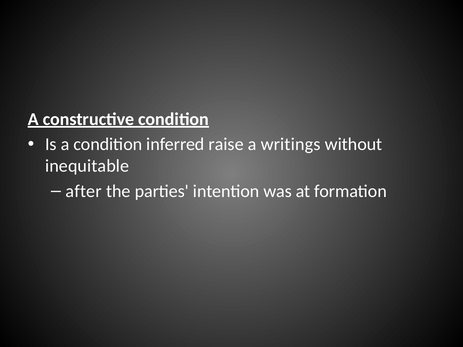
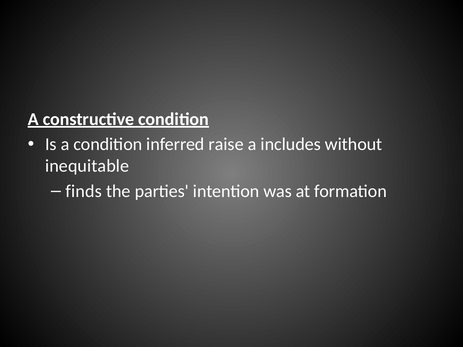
writings: writings -> includes (291, 144)
after: after -> finds (84, 191)
